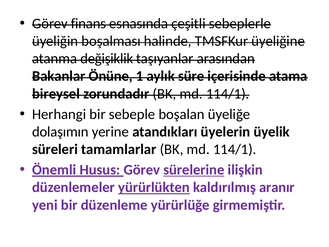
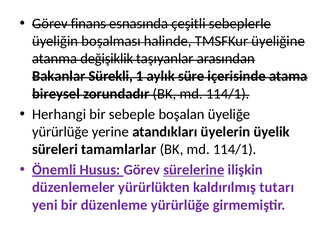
Önüne: Önüne -> Sürekli (111, 76)
dolaşımın: dolaşımın -> yürürlüğe (60, 132)
yürürlükten underline: present -> none (154, 187)
aranır: aranır -> tutarı (277, 187)
